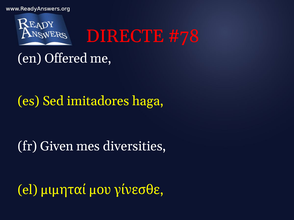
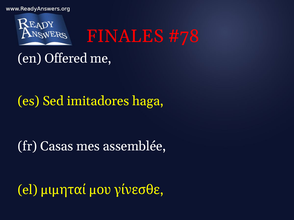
DIRECTE: DIRECTE -> FINALES (125, 36)
Given: Given -> Casas (57, 146)
diversities: diversities -> assemblée (135, 146)
